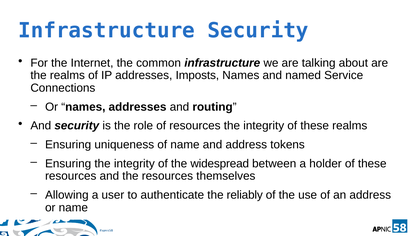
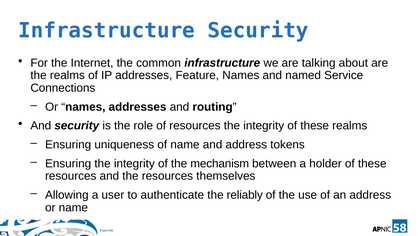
Imposts: Imposts -> Feature (197, 76)
widespread: widespread -> mechanism (220, 164)
